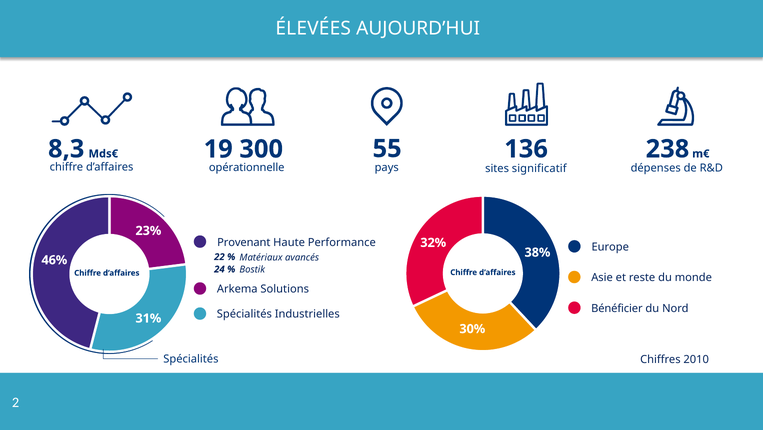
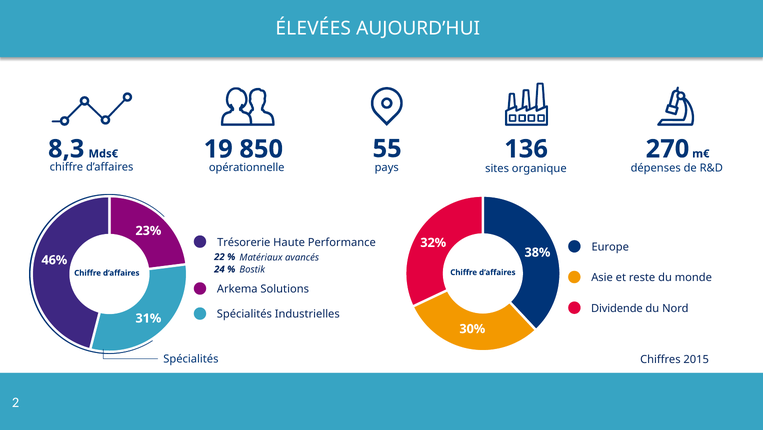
238: 238 -> 270 (667, 149)
300: 300 -> 850 (261, 149)
significatif: significatif -> organique (539, 168)
Provenant: Provenant -> Trésorerie (244, 242)
Bénéficier: Bénéficier -> Dividende (617, 308)
2010: 2010 -> 2015 (696, 359)
